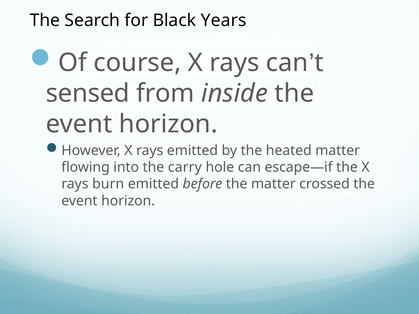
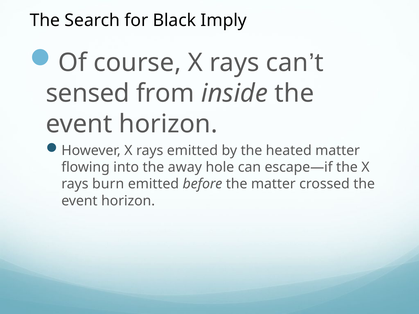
Years: Years -> Imply (224, 20)
carry: carry -> away (185, 167)
